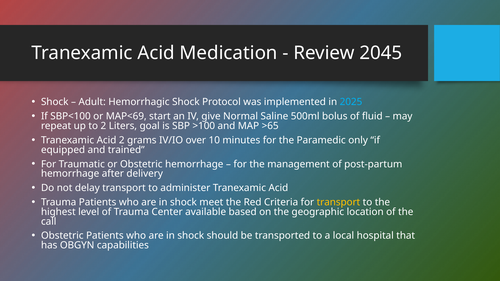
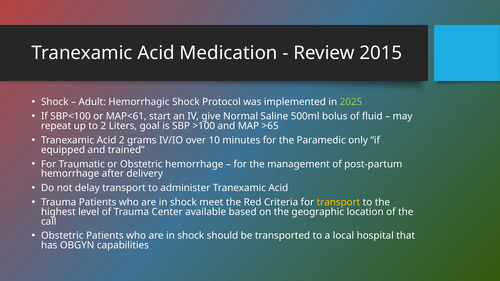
2045: 2045 -> 2015 (381, 53)
2025 colour: light blue -> light green (351, 102)
MAP<69: MAP<69 -> MAP<61 (126, 116)
